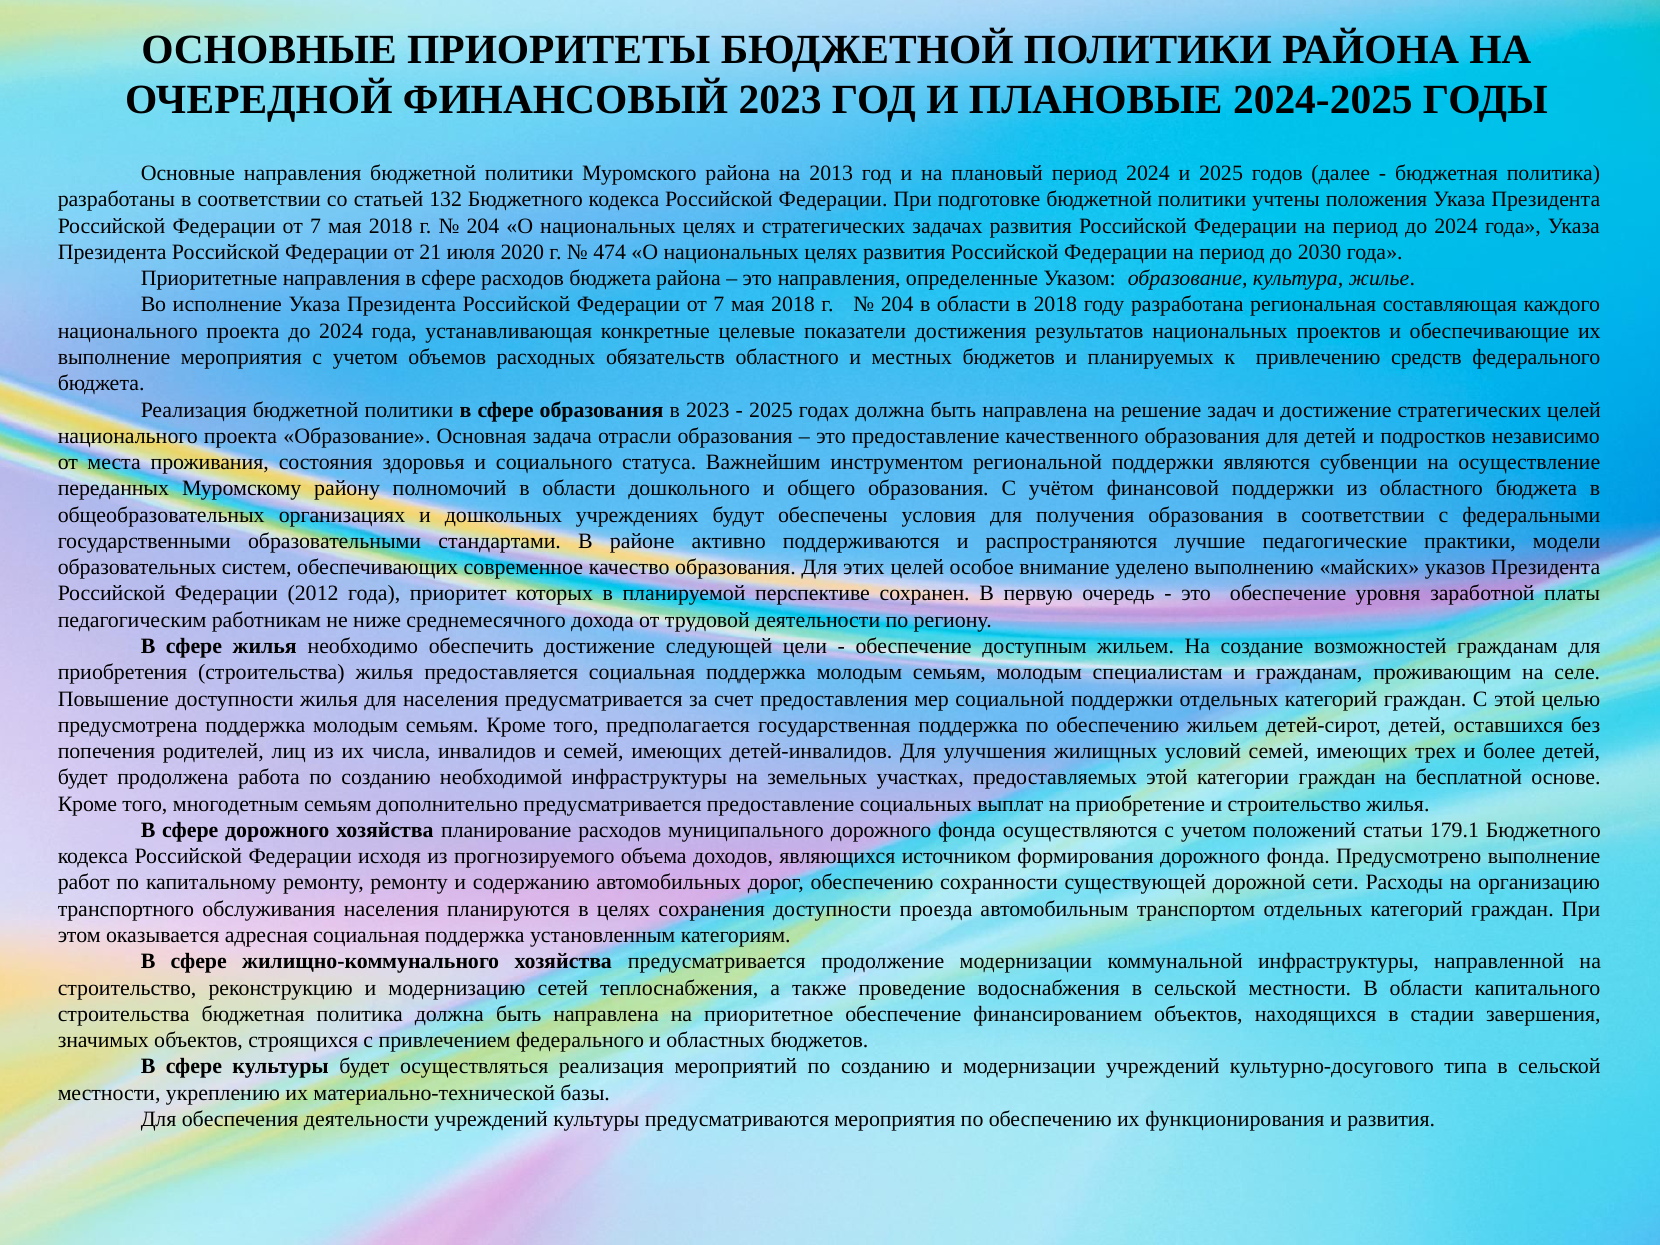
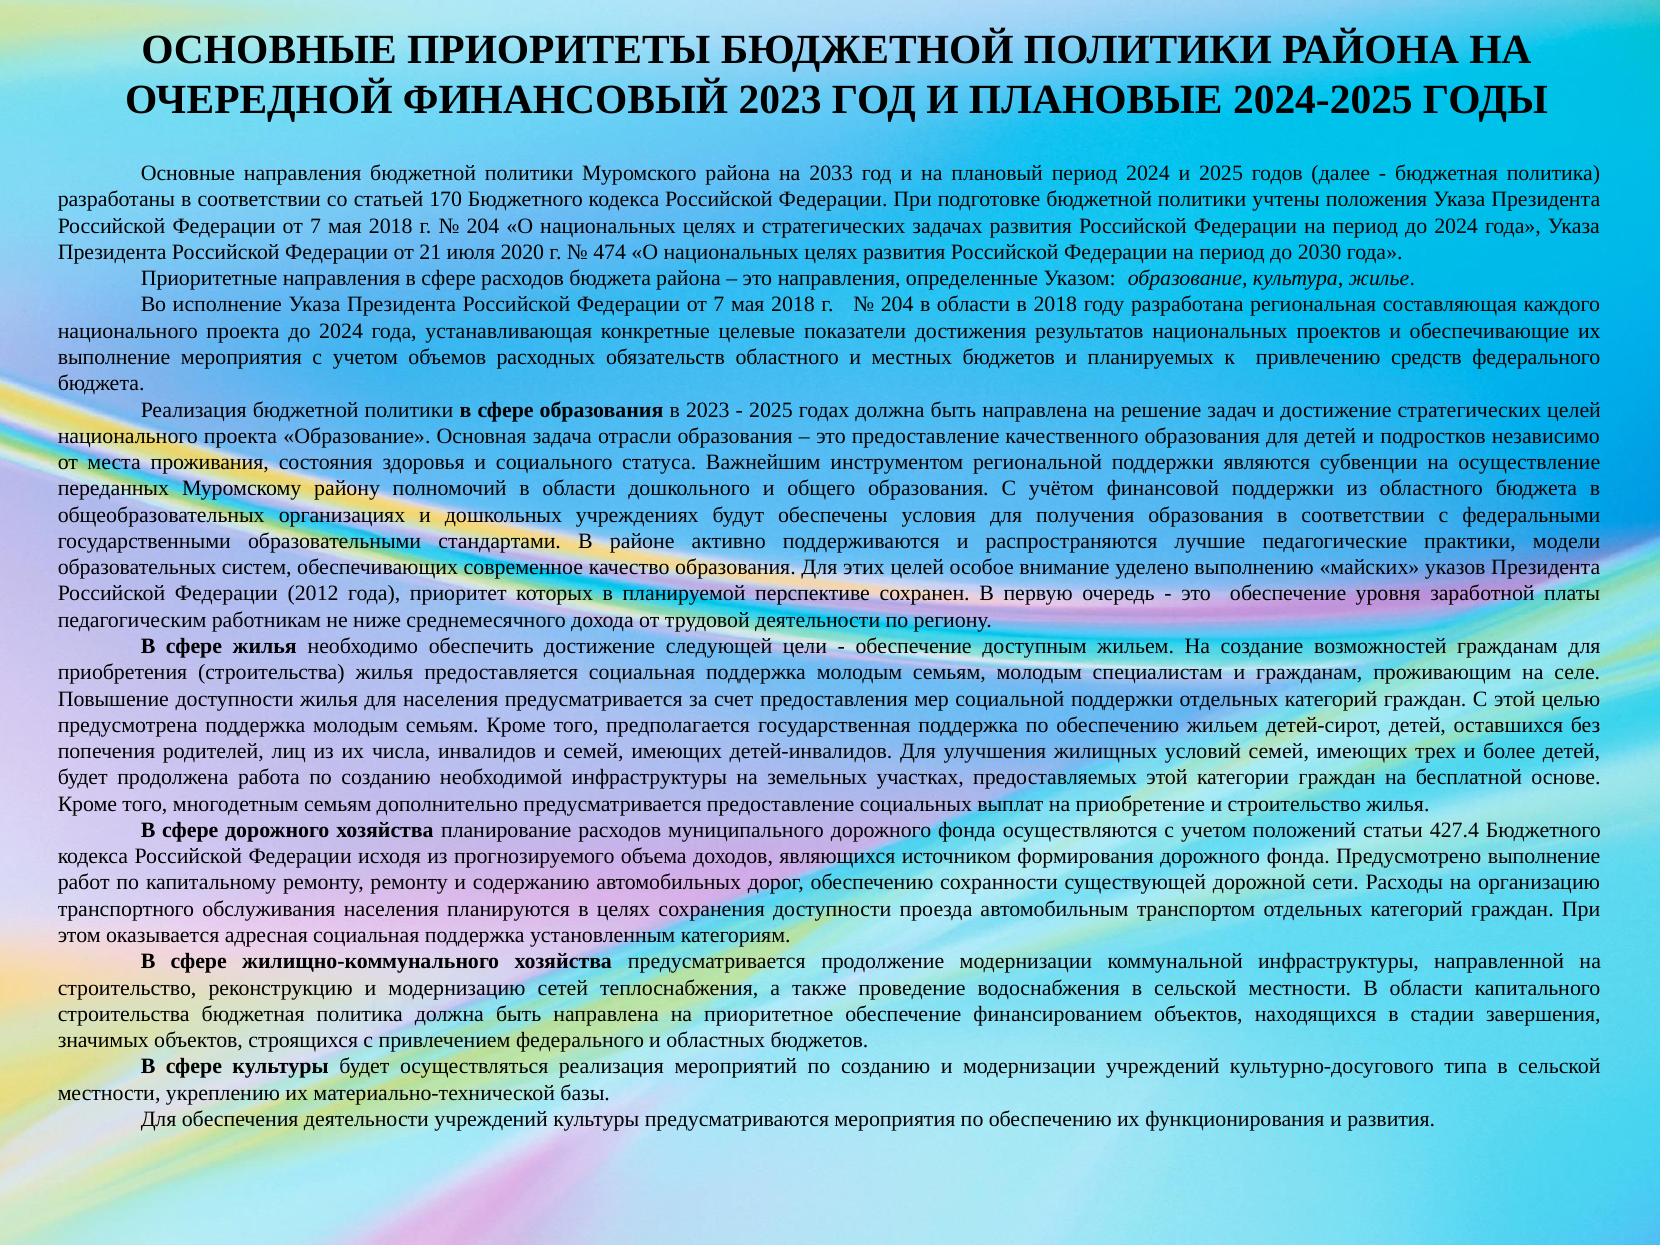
2013: 2013 -> 2033 (831, 173)
132: 132 -> 170 (446, 200)
179.1: 179.1 -> 427.4 (1454, 830)
